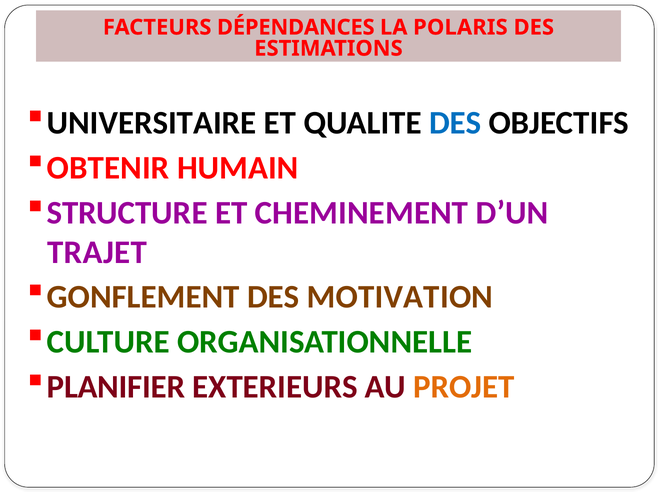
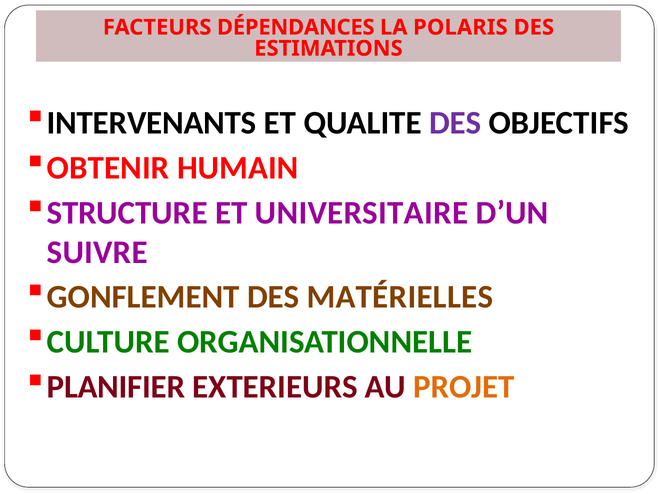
UNIVERSITAIRE: UNIVERSITAIRE -> INTERVENANTS (152, 123)
DES colour: blue -> purple (455, 123)
CHEMINEMENT: CHEMINEMENT -> UNIVERSITAIRE (361, 213)
TRAJET: TRAJET -> SUIVRE (97, 252)
MOTIVATION: MOTIVATION -> MATÉRIELLES (400, 297)
